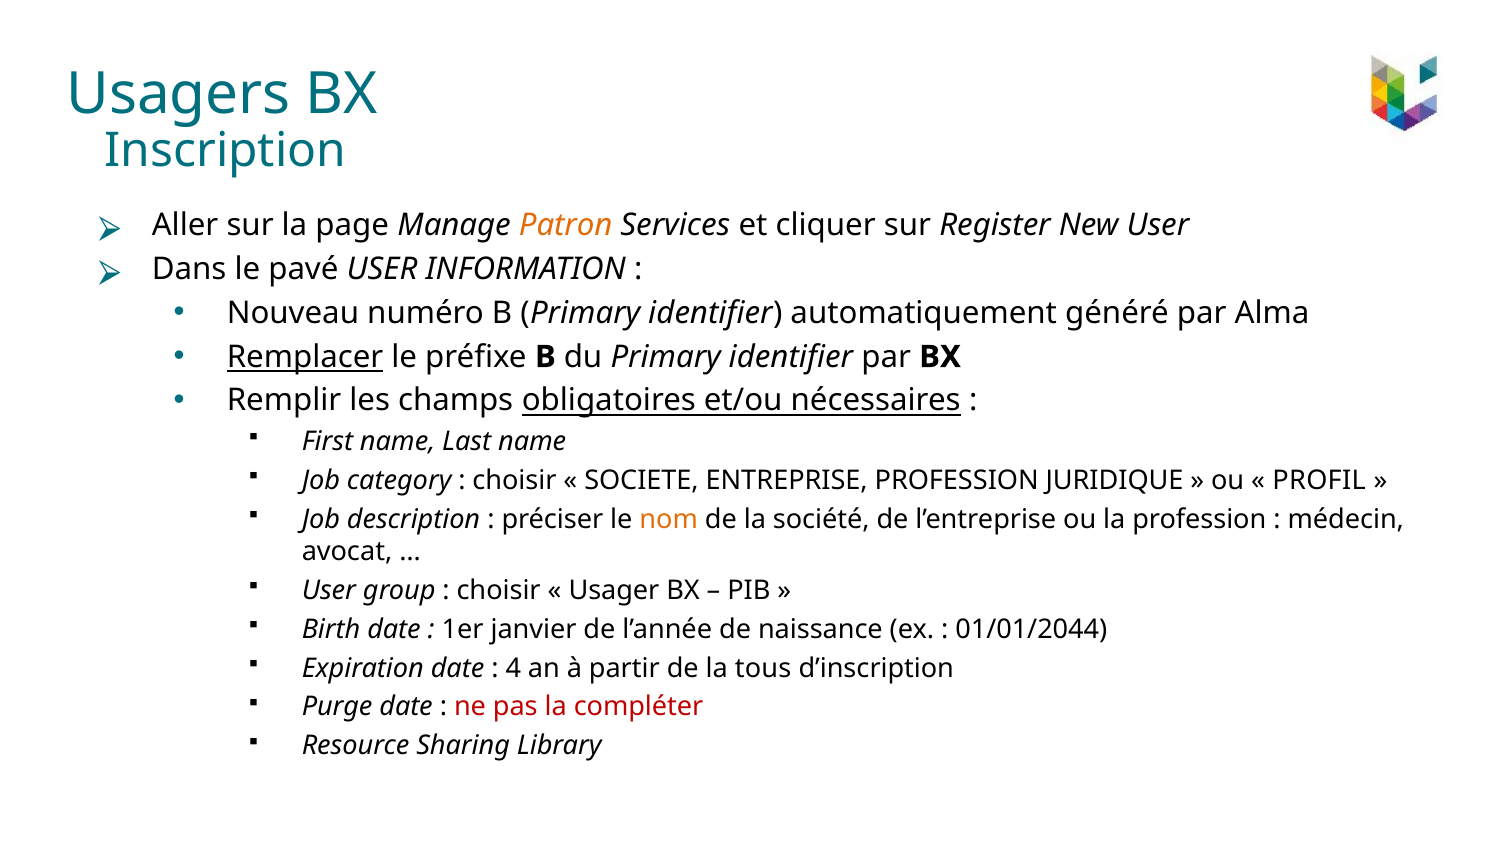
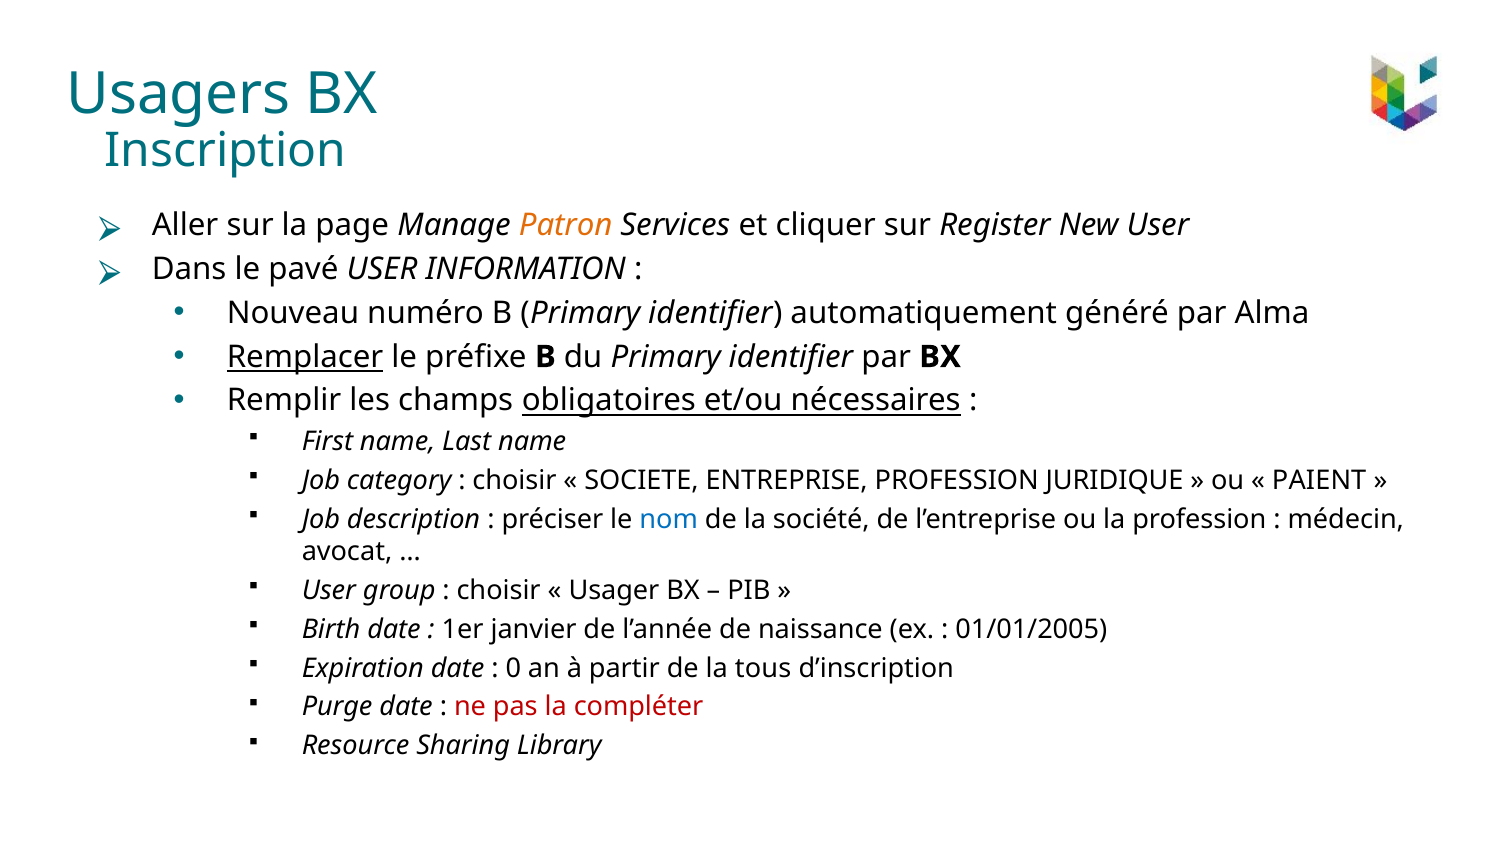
PROFIL: PROFIL -> PAIENT (1319, 481)
nom colour: orange -> blue (669, 519)
01/01/2044: 01/01/2044 -> 01/01/2005 (1031, 630)
4: 4 -> 0 (513, 668)
